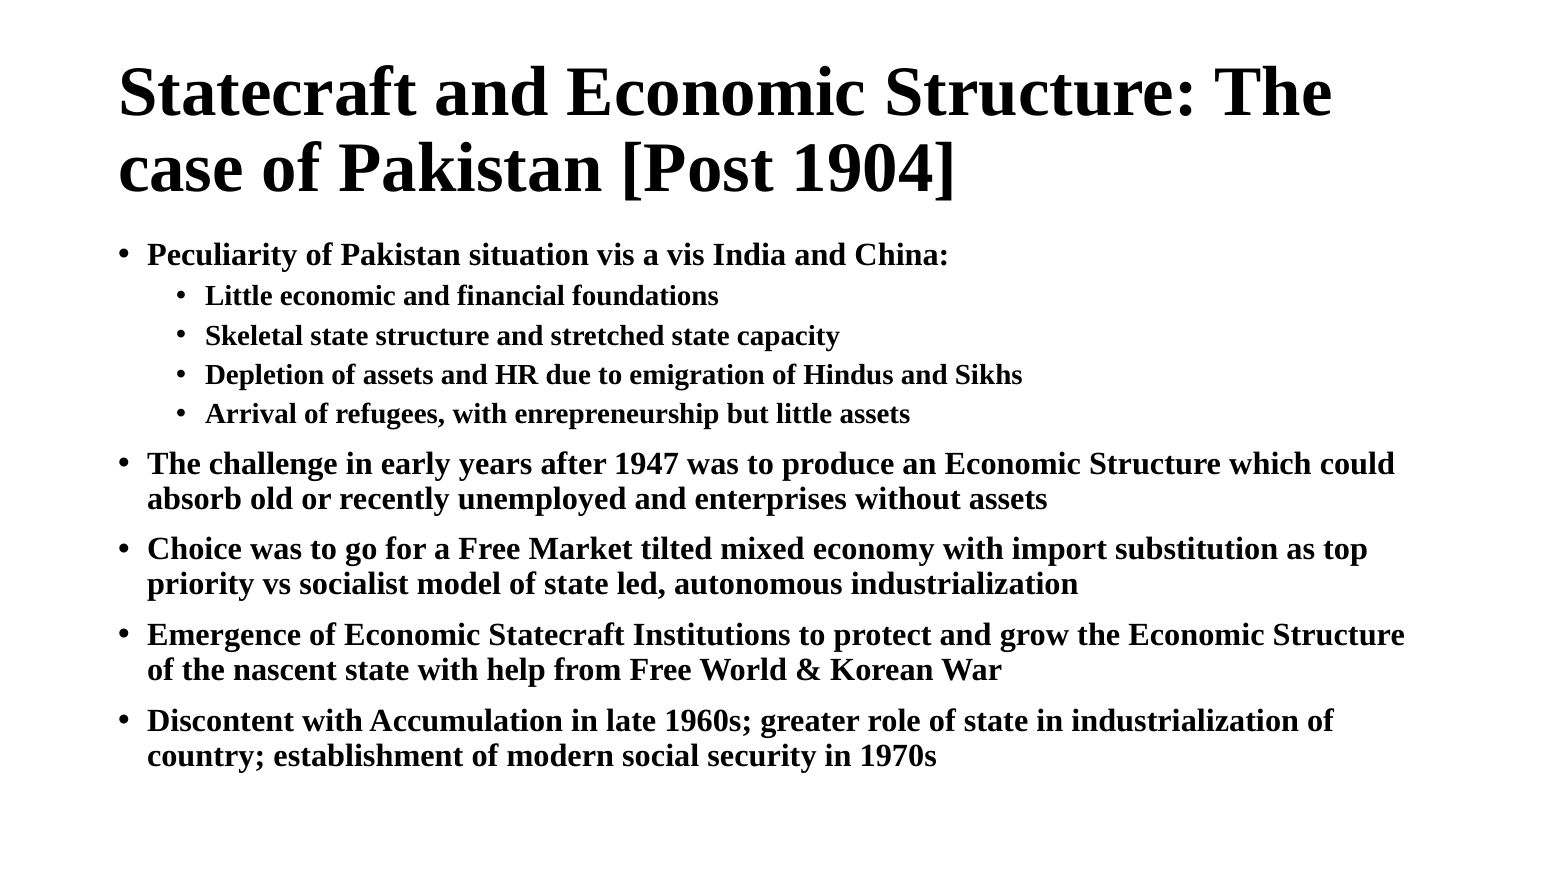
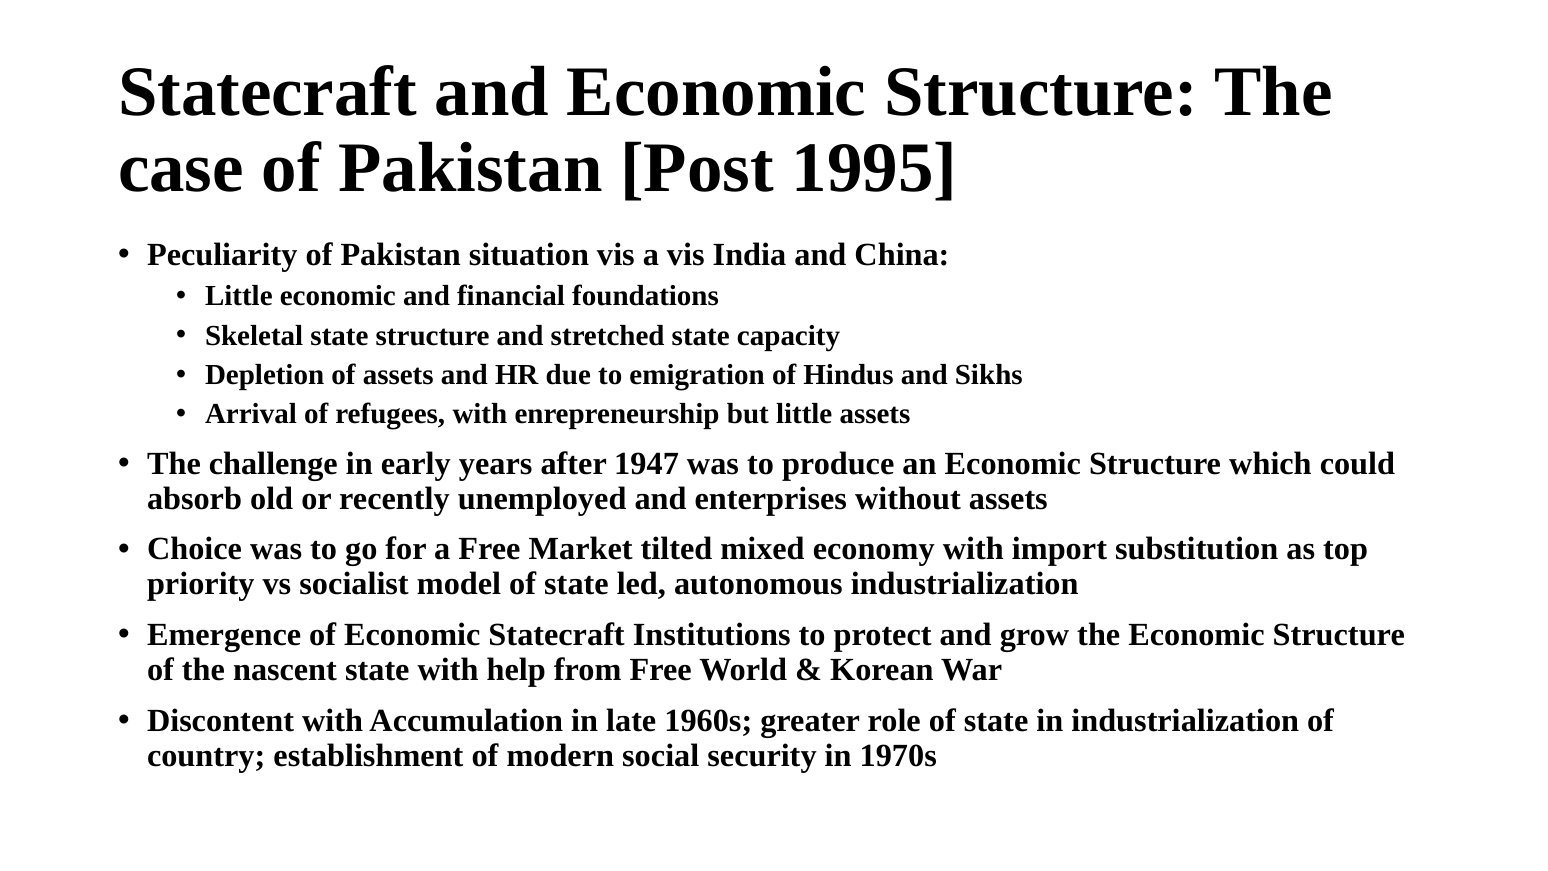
1904: 1904 -> 1995 (874, 168)
